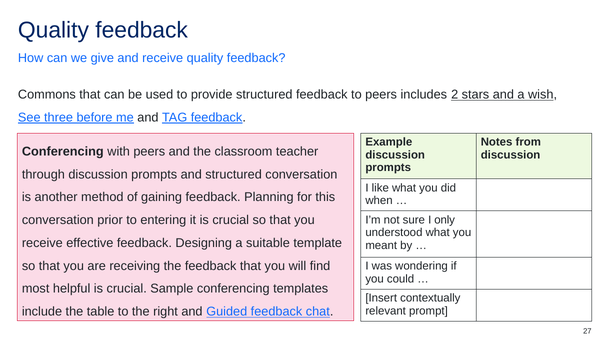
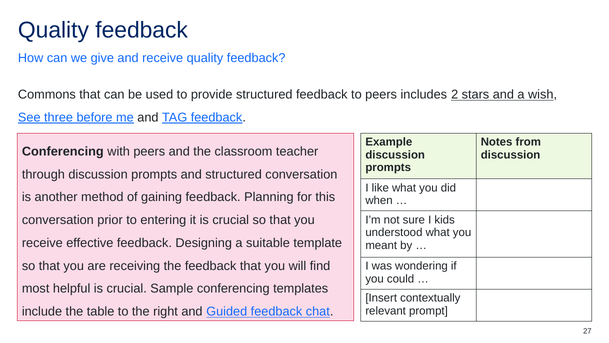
only: only -> kids (445, 220)
